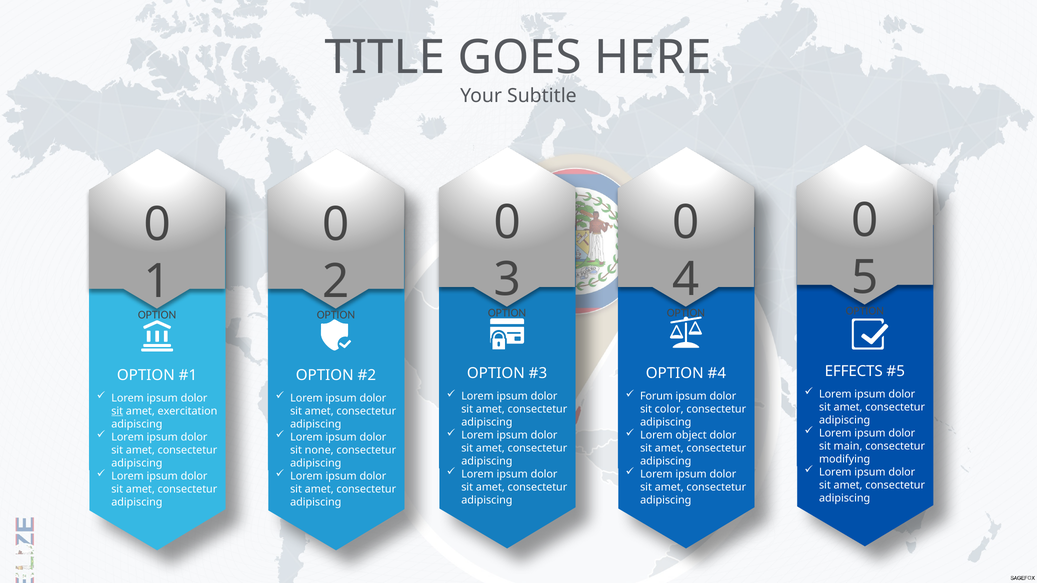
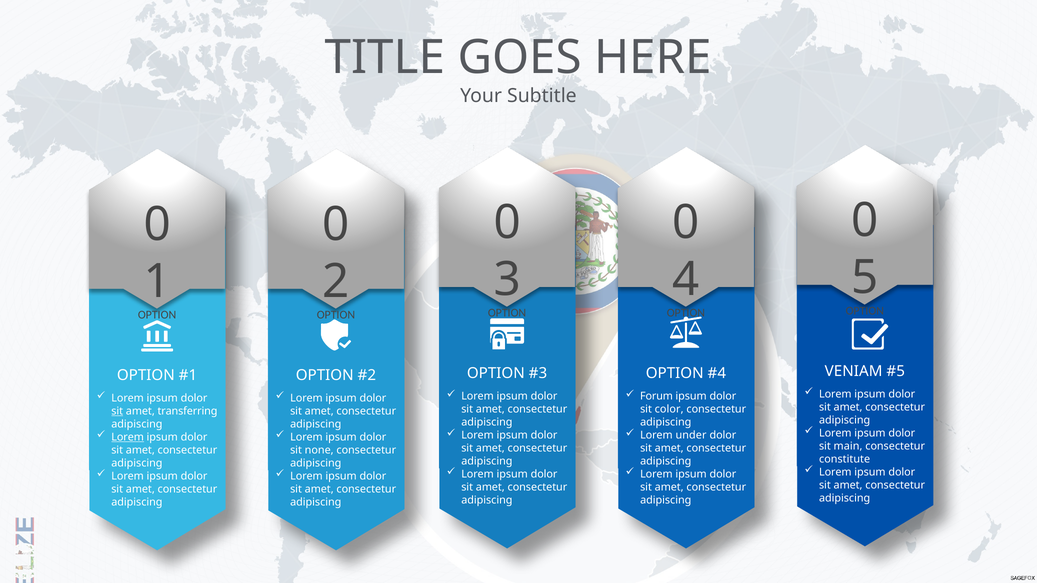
EFFECTS: EFFECTS -> VENIAM (854, 372)
exercitation: exercitation -> transferring (187, 411)
object: object -> under (691, 435)
Lorem underline: none -> present (128, 437)
modifying: modifying -> constitute (845, 459)
